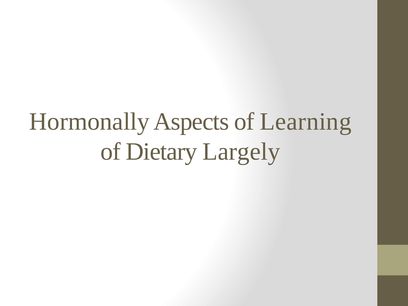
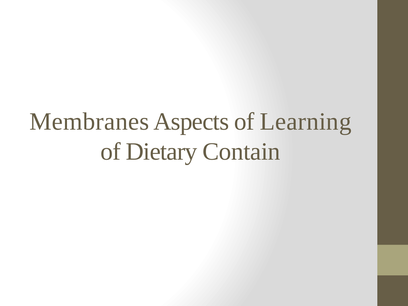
Hormonally: Hormonally -> Membranes (89, 122)
Largely: Largely -> Contain (241, 152)
